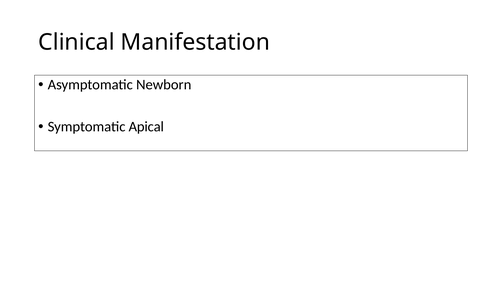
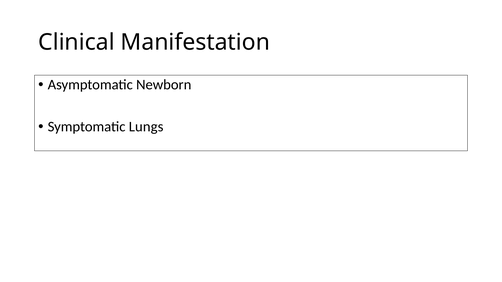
Apical: Apical -> Lungs (146, 127)
